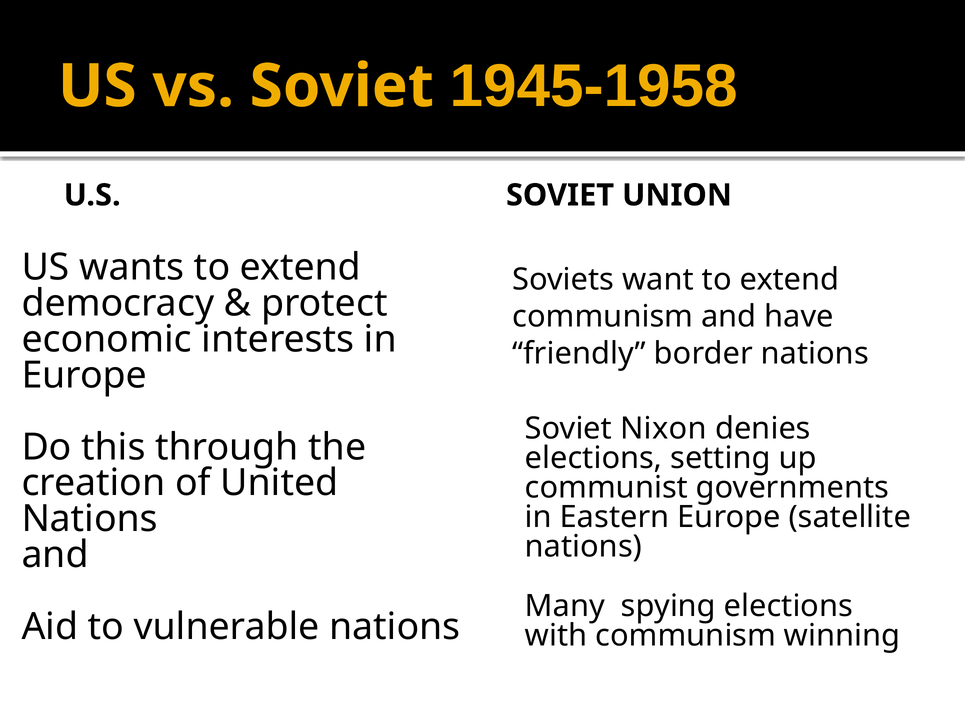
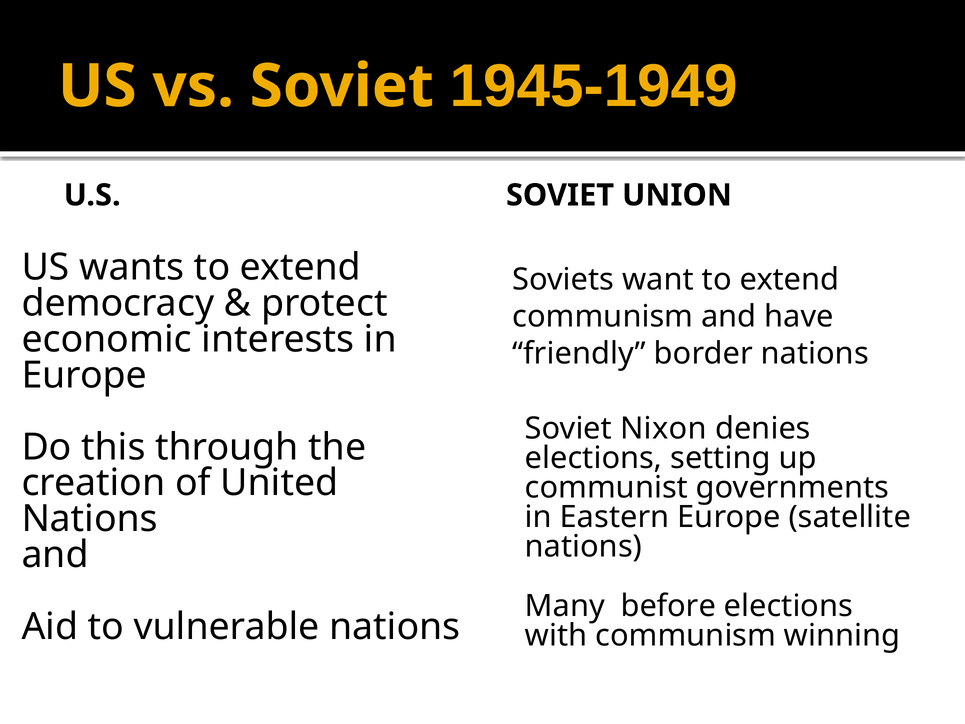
1945-1958: 1945-1958 -> 1945-1949 (594, 86)
spying: spying -> before (668, 606)
